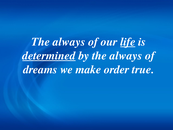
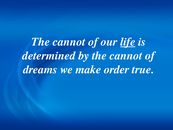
always: always -> cannot (69, 42)
determined underline: present -> none (49, 56)
by the always: always -> cannot (126, 56)
